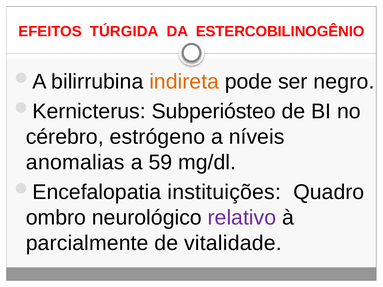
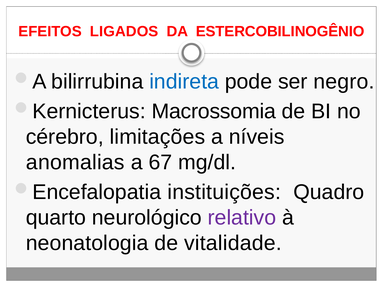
TÚRGIDA: TÚRGIDA -> LIGADOS (124, 32)
indireta colour: orange -> blue (184, 82)
Subperiósteo: Subperiósteo -> Macrossomia (214, 112)
estrógeno: estrógeno -> limitações (157, 137)
59: 59 -> 67 (160, 163)
ombro: ombro -> quarto (56, 218)
parcialmente: parcialmente -> neonatologia (87, 243)
